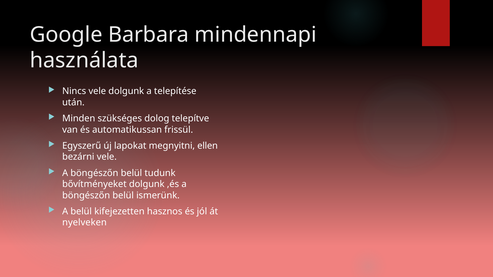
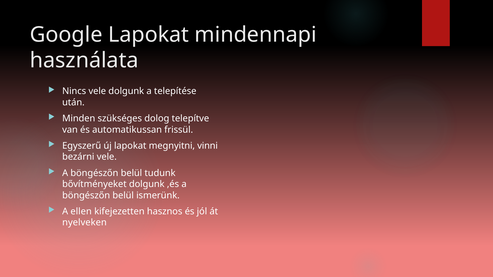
Google Barbara: Barbara -> Lapokat (149, 35)
ellen: ellen -> vinni (208, 146)
A belül: belül -> ellen (81, 212)
